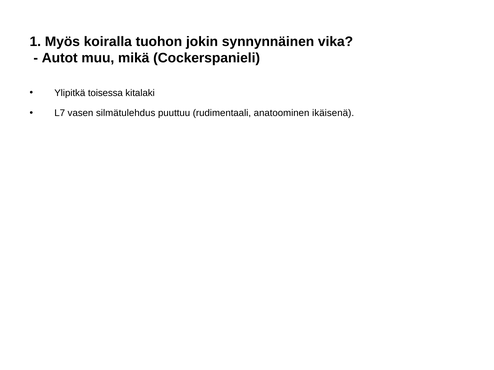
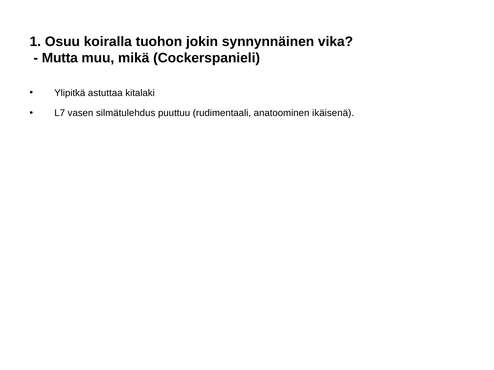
Myös: Myös -> Osuu (62, 42)
Autot: Autot -> Mutta (60, 58)
toisessa: toisessa -> astuttaa (105, 93)
